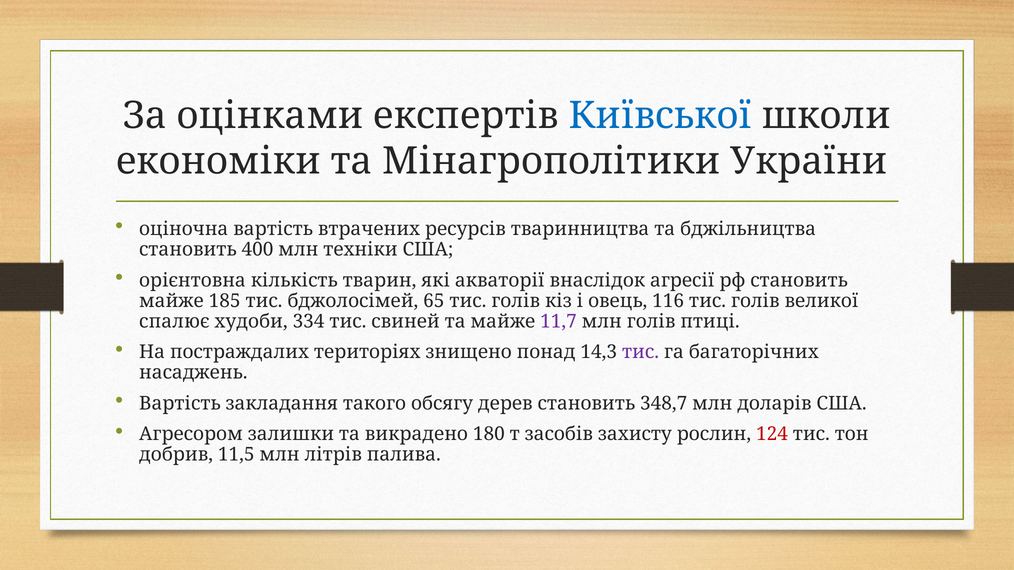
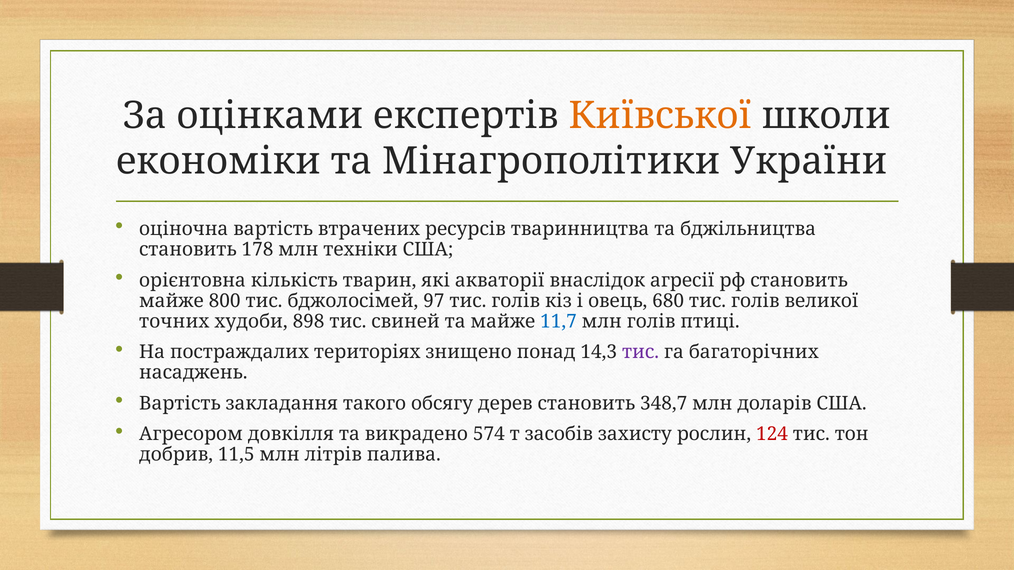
Київської colour: blue -> orange (660, 116)
400: 400 -> 178 (257, 250)
185: 185 -> 800 (225, 301)
65: 65 -> 97 (434, 301)
116: 116 -> 680 (668, 301)
спалює: спалює -> точних (174, 322)
334: 334 -> 898 (309, 322)
11,7 colour: purple -> blue (558, 322)
залишки: залишки -> довкілля (291, 434)
180: 180 -> 574 (489, 434)
